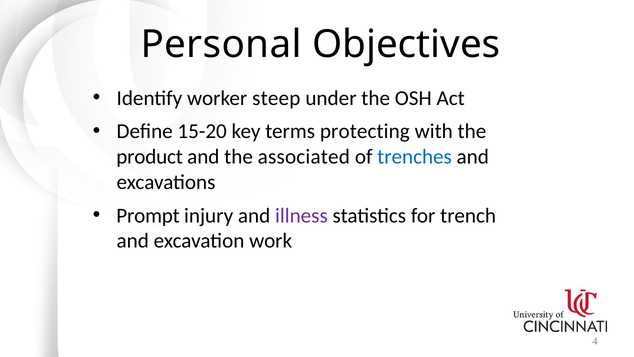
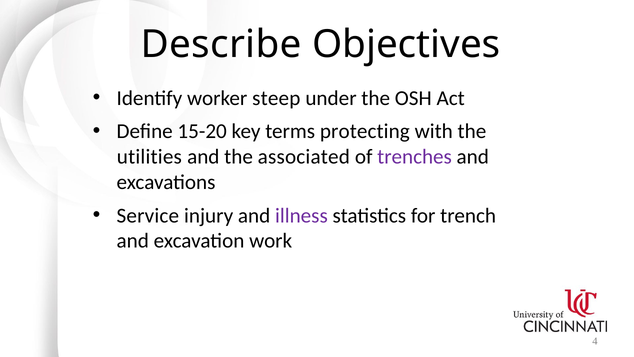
Personal: Personal -> Describe (221, 44)
product: product -> utilities (149, 157)
trenches colour: blue -> purple (415, 157)
Prompt: Prompt -> Service (148, 215)
